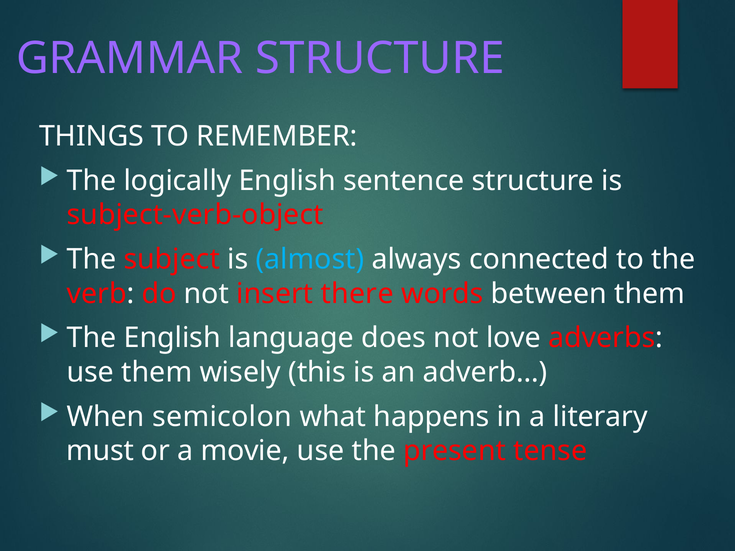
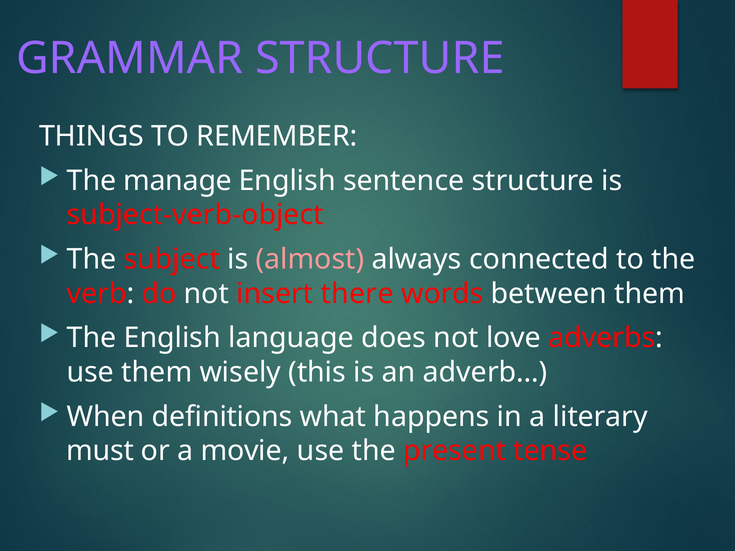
logically: logically -> manage (178, 181)
almost colour: light blue -> pink (310, 259)
semicolon: semicolon -> definitions (222, 417)
